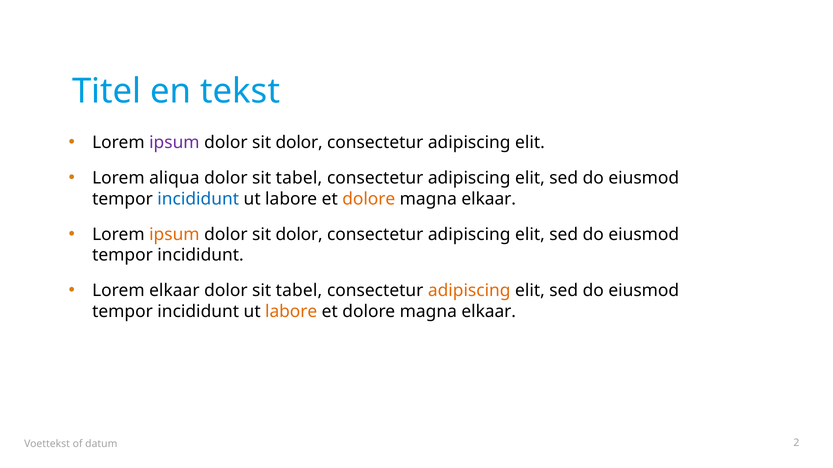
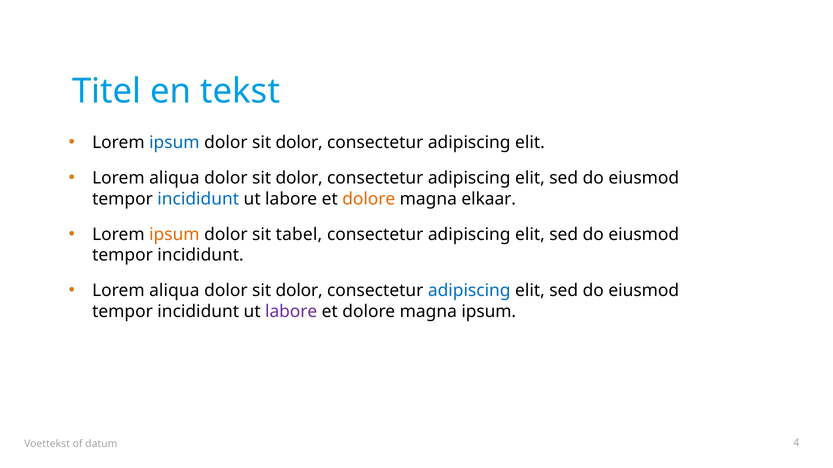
ipsum colour: purple -> blue (174, 143)
tabel: tabel -> dolor (299, 178)
dolor: dolor -> tabel (299, 235)
elkaar: elkaar -> aliqua (174, 291)
tabel: tabel -> dolor (299, 291)
adipiscing colour: orange -> blue (469, 291)
labore colour: orange -> purple (291, 312)
elkaar: elkaar -> ipsum (489, 312)
2: 2 -> 4 (796, 443)
